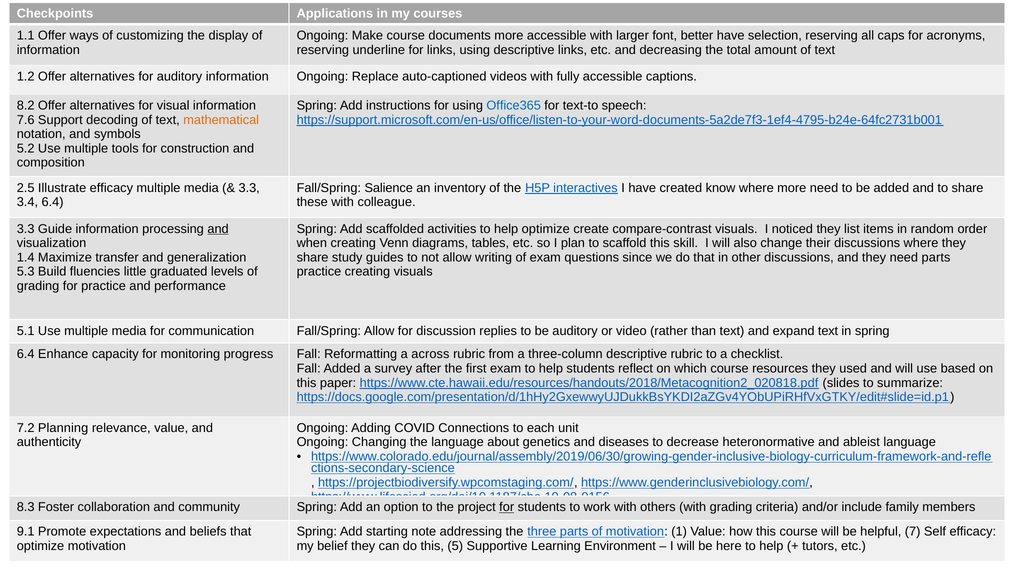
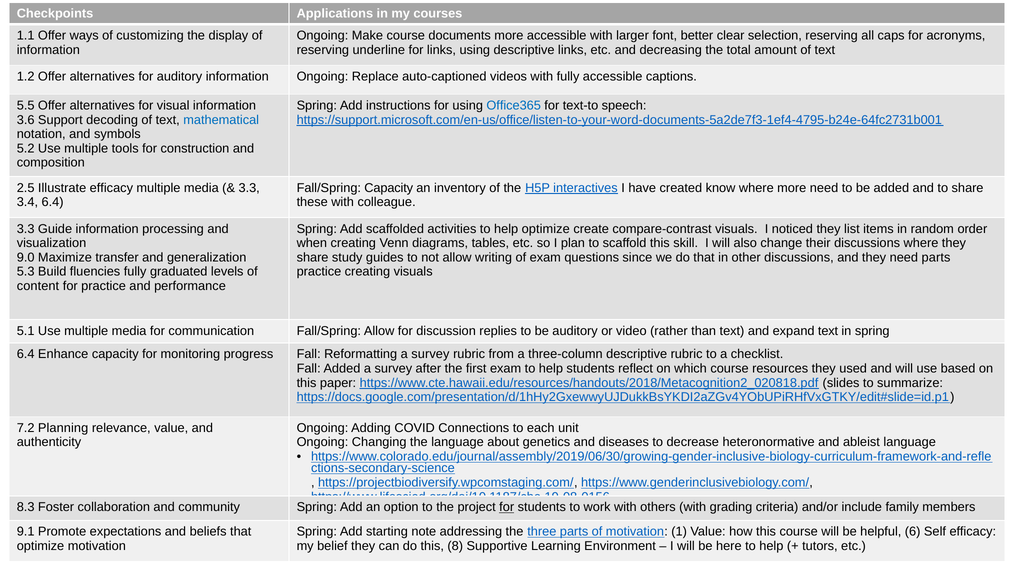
better have: have -> clear (731, 36)
8.2: 8.2 -> 5.5 (26, 106)
7.6: 7.6 -> 3.6 (26, 120)
mathematical colour: orange -> blue (221, 120)
Fall/Spring Salience: Salience -> Capacity (389, 188)
and underline: present -> none (218, 229)
1.4: 1.4 -> 9.0 (26, 257)
fluencies little: little -> fully (135, 272)
grading: grading -> content (38, 286)
Reformatting a across: across -> survey (430, 354)
7: 7 -> 6 (913, 532)
5: 5 -> 8 (455, 546)
